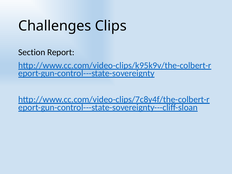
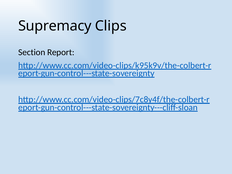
Challenges: Challenges -> Supremacy (55, 26)
